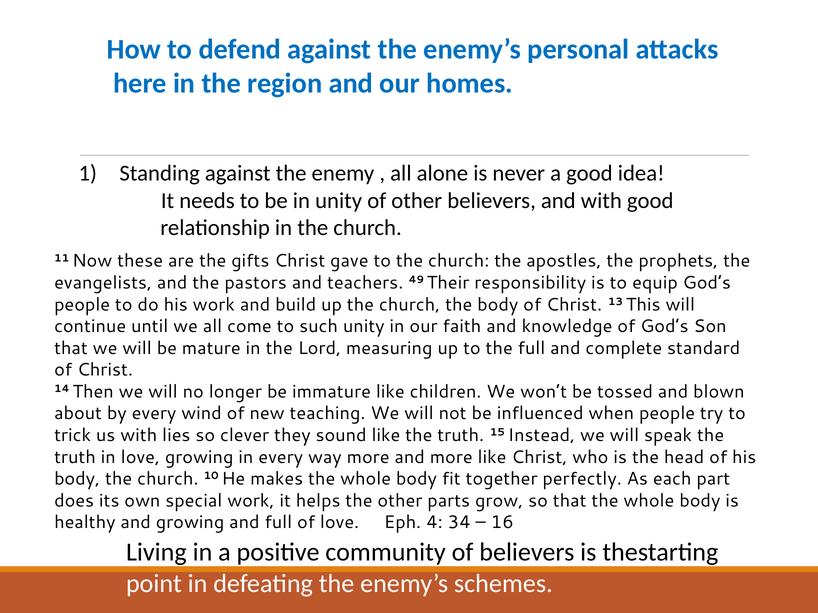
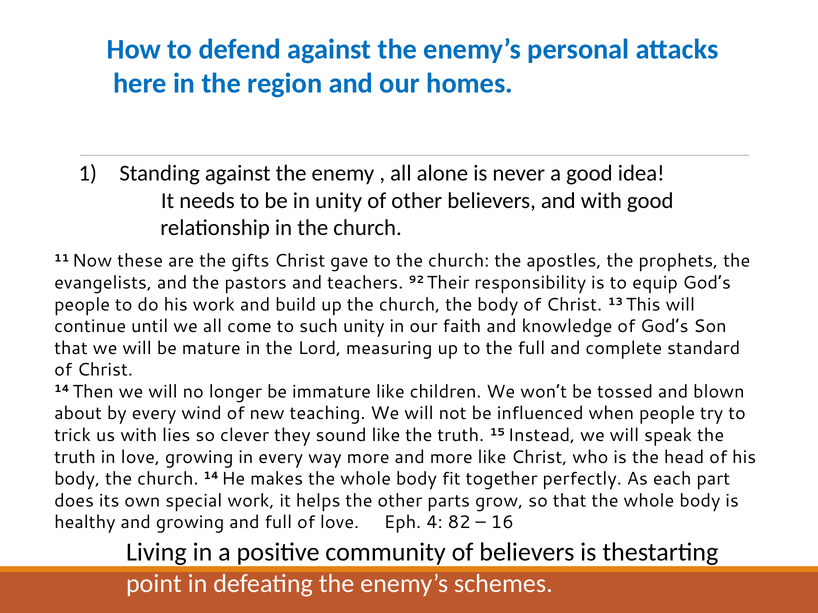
49: 49 -> 92 (416, 280)
church 10: 10 -> 14 (211, 476)
34: 34 -> 82 (459, 523)
